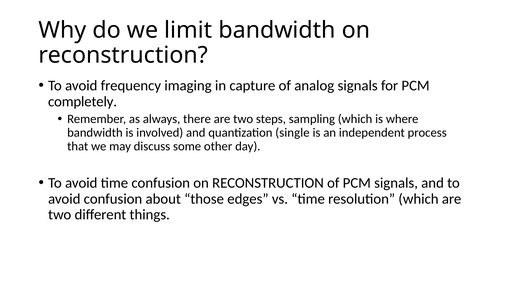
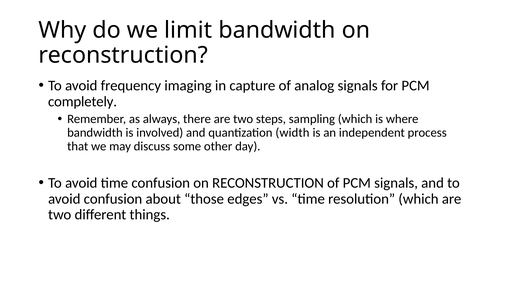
single: single -> width (292, 133)
